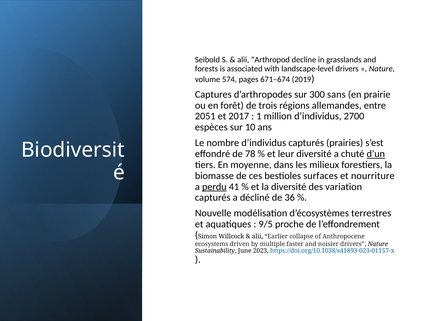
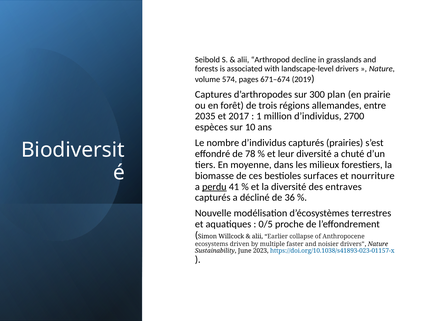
sans: sans -> plan (336, 95)
2051: 2051 -> 2035 (205, 117)
d’un underline: present -> none (376, 154)
variation: variation -> entraves (344, 187)
9/5: 9/5 -> 0/5 (266, 225)
